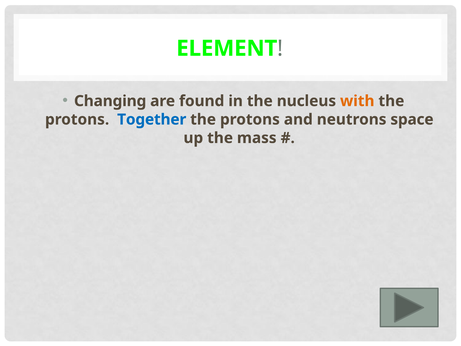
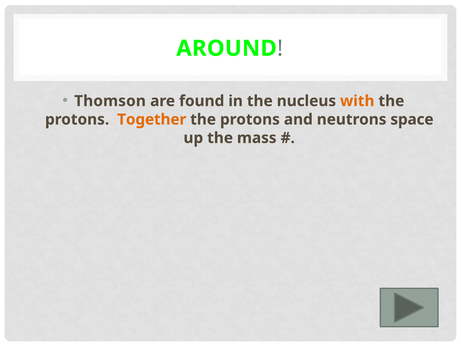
ELEMENT: ELEMENT -> AROUND (227, 48)
Changing: Changing -> Thomson (110, 101)
Together colour: blue -> orange (152, 119)
